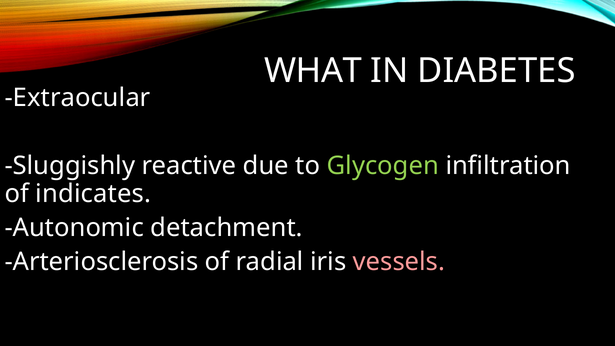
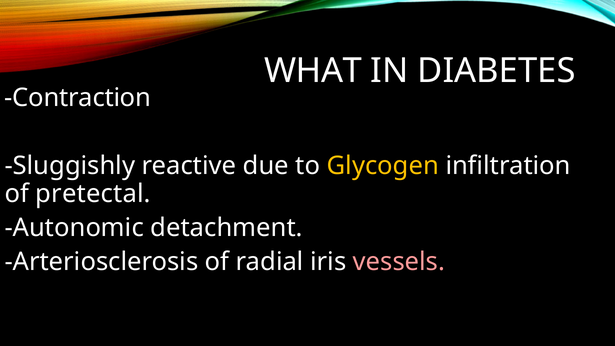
Extraocular: Extraocular -> Contraction (78, 98)
Glycogen colour: light green -> yellow (383, 166)
indicates: indicates -> pretectal (93, 194)
